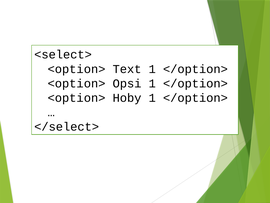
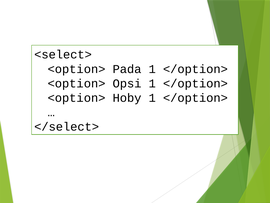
Text: Text -> Pada (127, 69)
